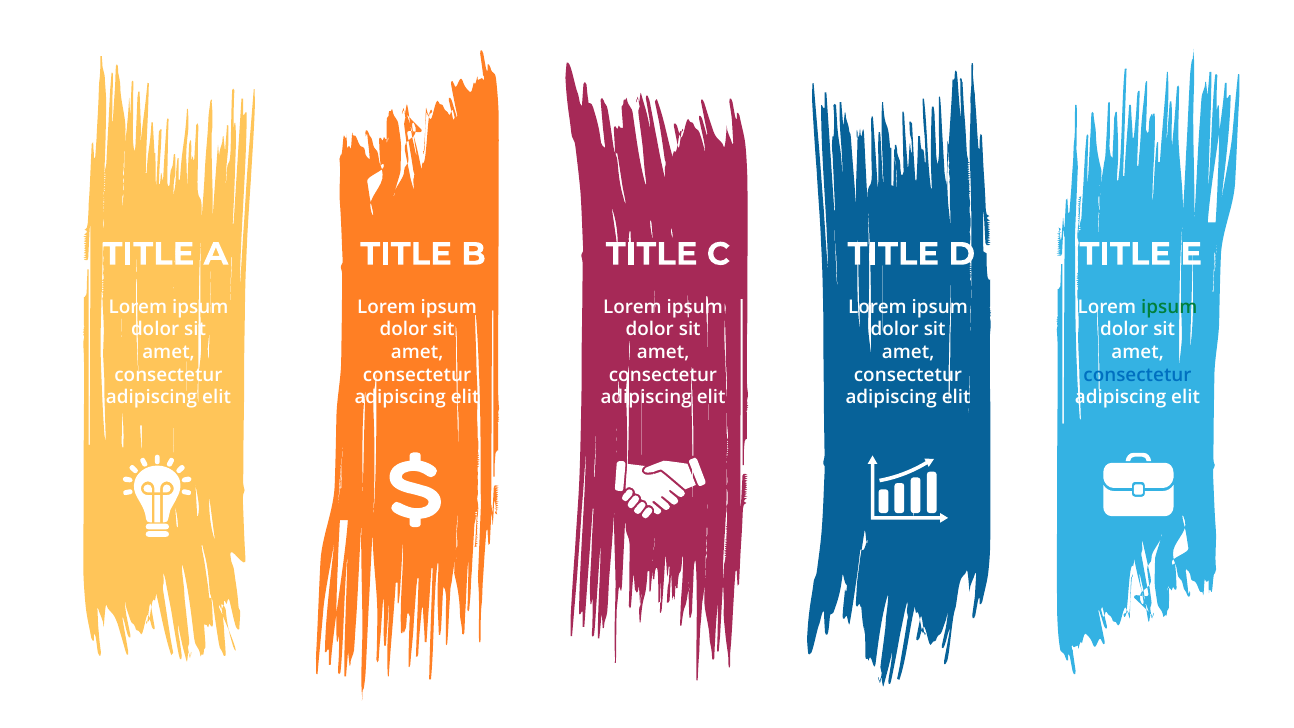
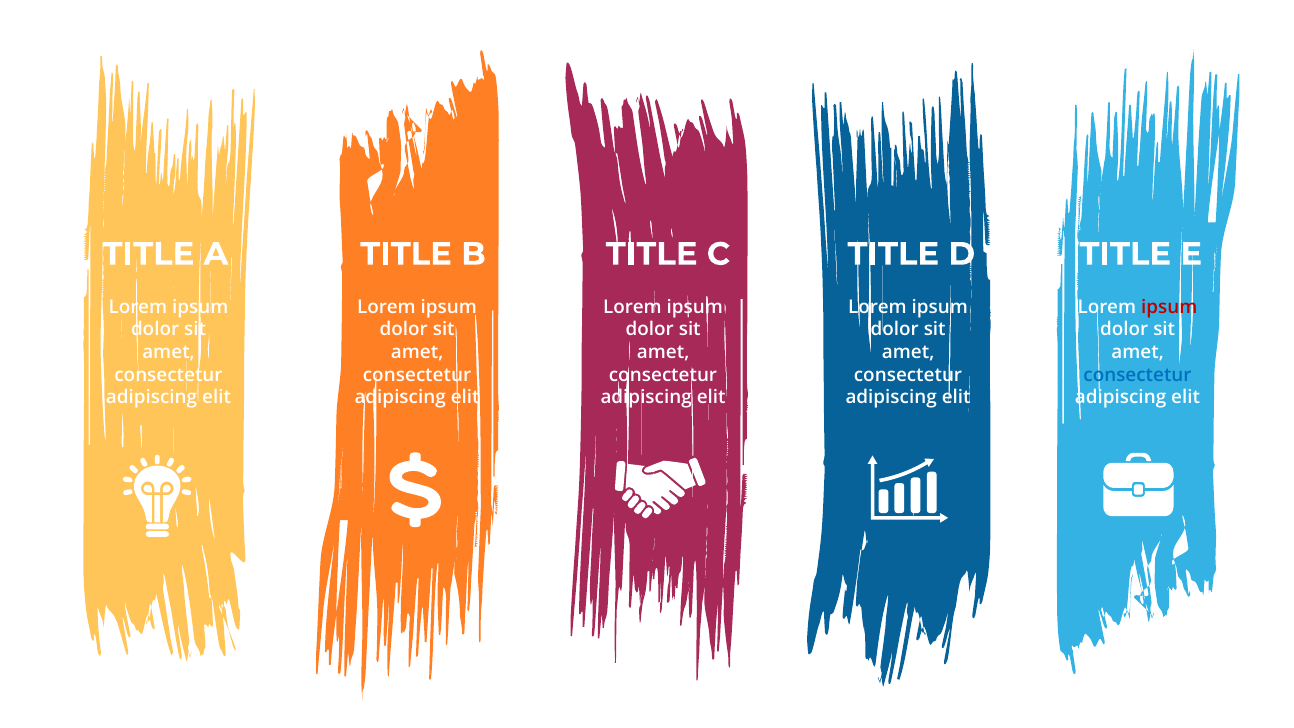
ipsum colour: green -> red (1169, 307)
